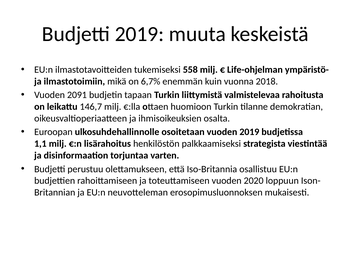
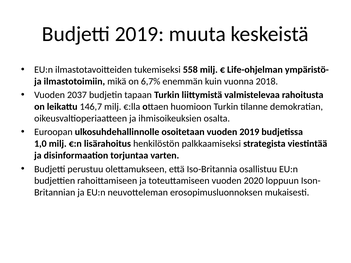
2091: 2091 -> 2037 (77, 95)
1,1: 1,1 -> 1,0 (40, 144)
